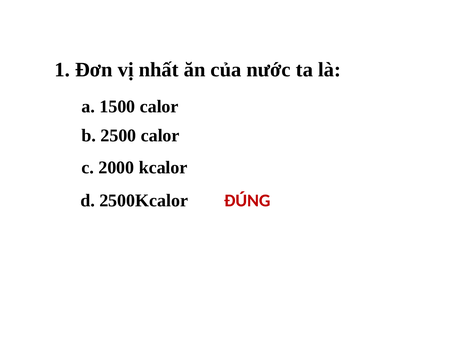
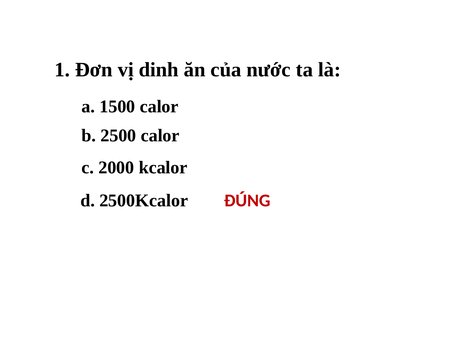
nhất: nhất -> dinh (159, 70)
